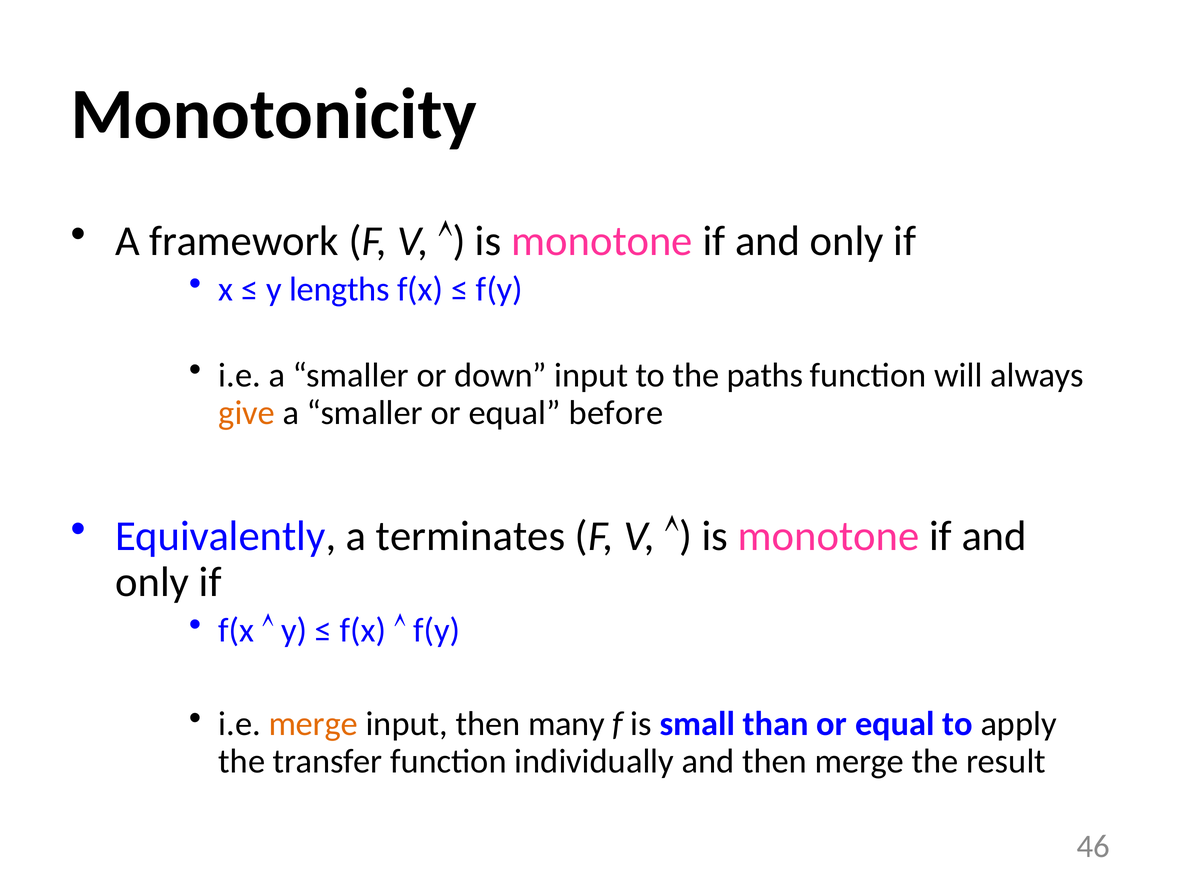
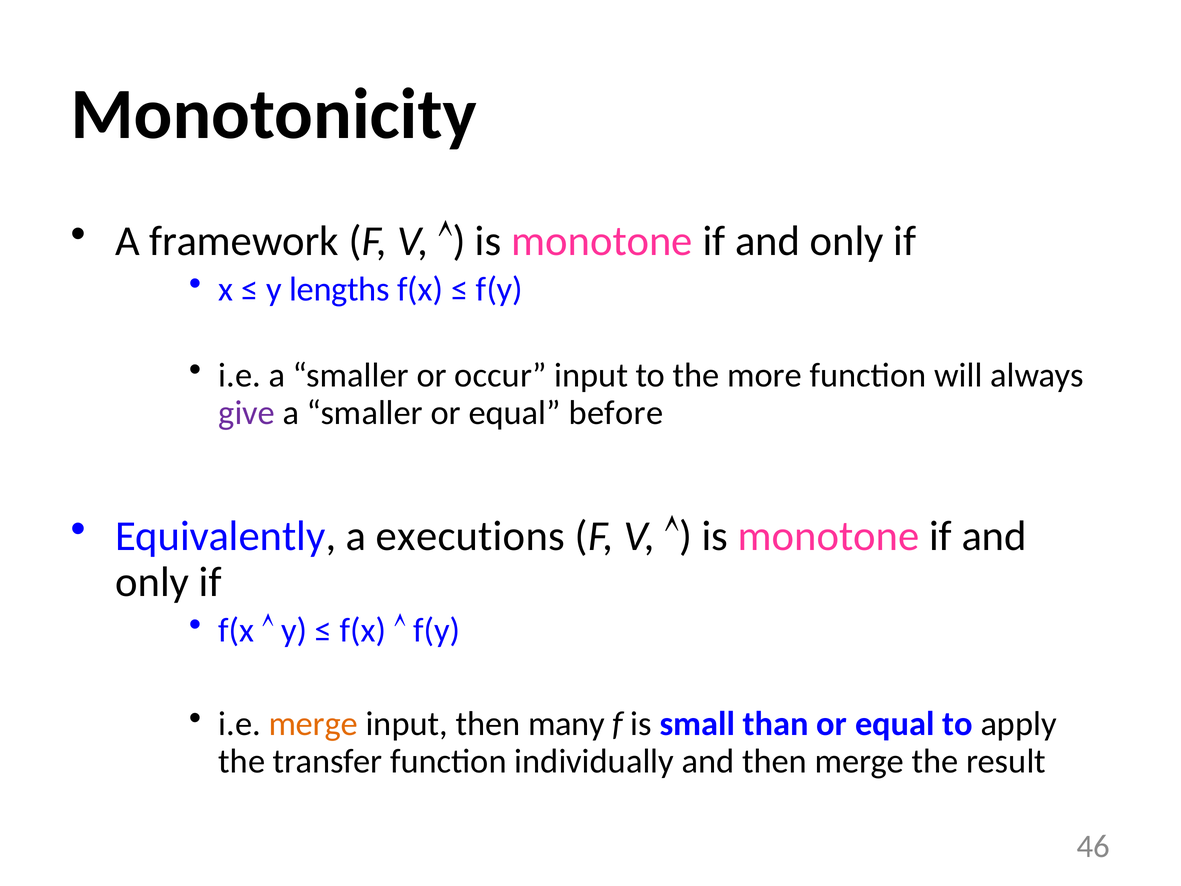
down: down -> occur (501, 375)
paths: paths -> more (765, 375)
give colour: orange -> purple (247, 413)
terminates: terminates -> executions (470, 536)
